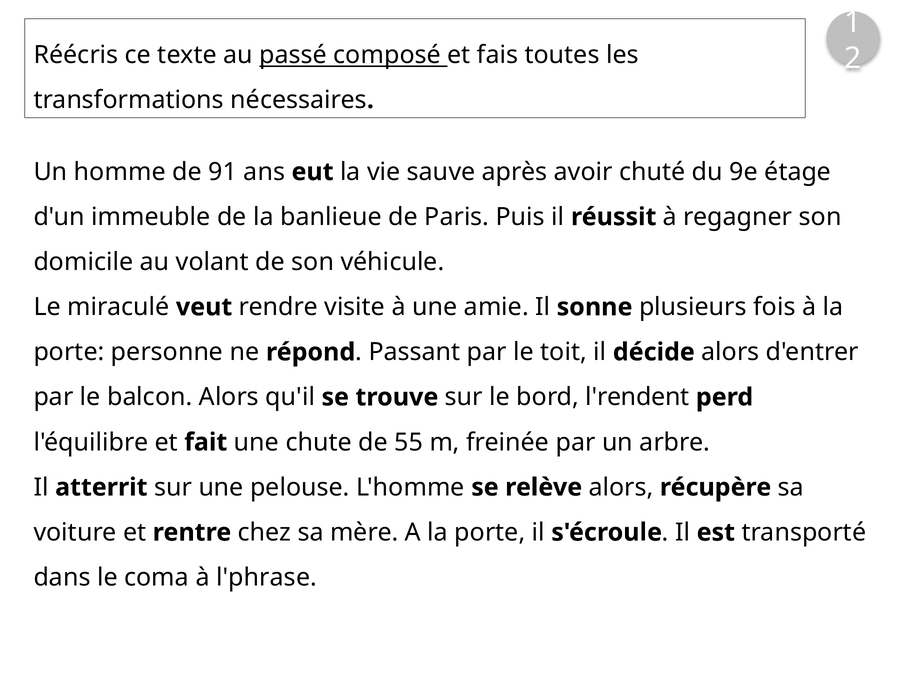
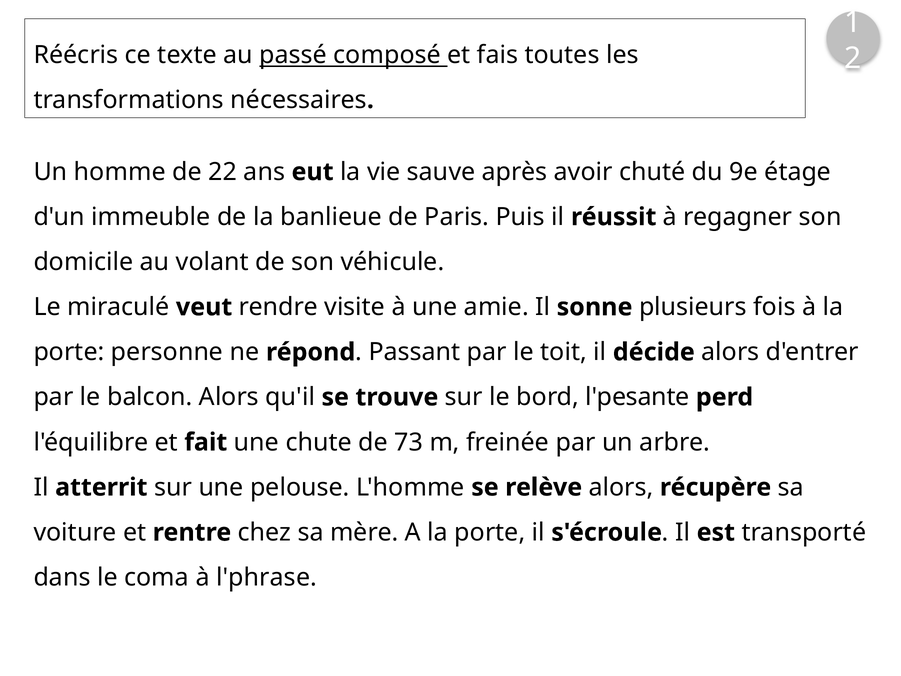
91: 91 -> 22 (223, 172)
l'rendent: l'rendent -> l'pesante (637, 397)
55: 55 -> 73 (409, 442)
